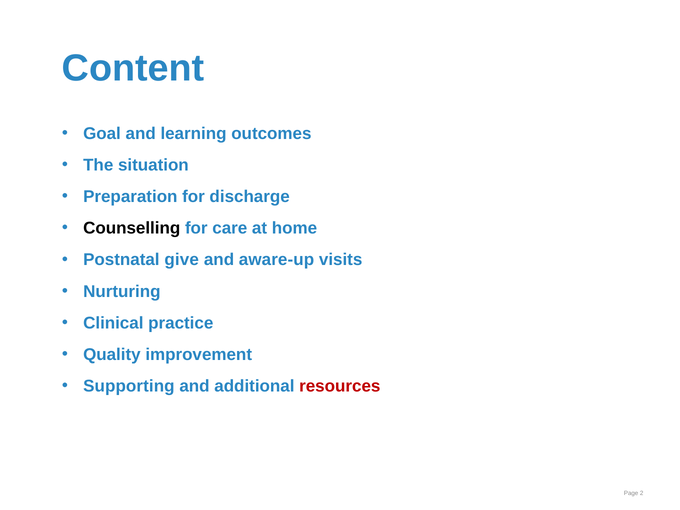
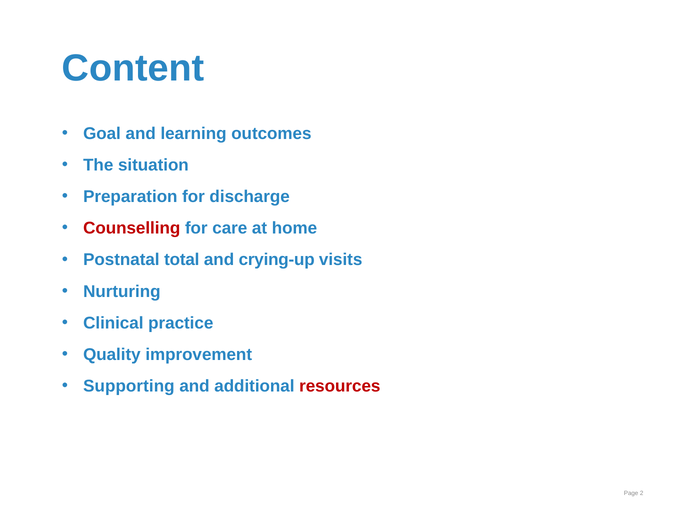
Counselling colour: black -> red (132, 228)
give: give -> total (182, 260)
aware-up: aware-up -> crying-up (277, 260)
